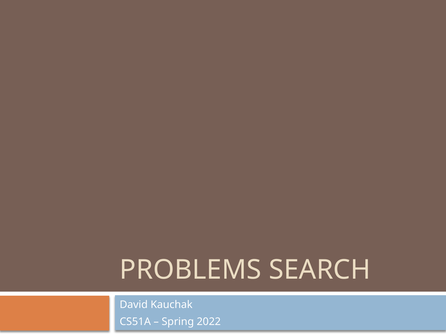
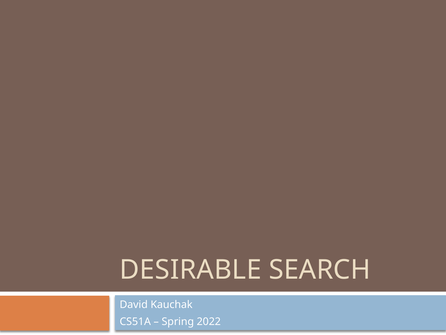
PROBLEMS: PROBLEMS -> DESIRABLE (191, 270)
